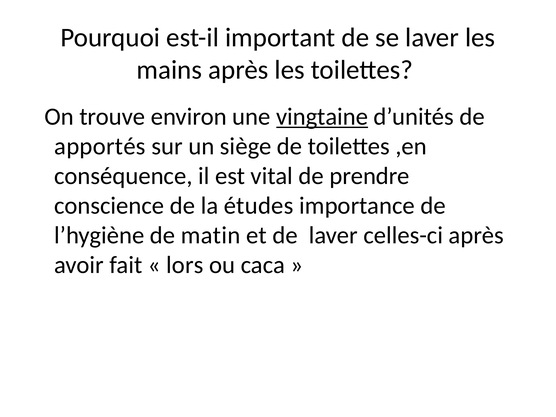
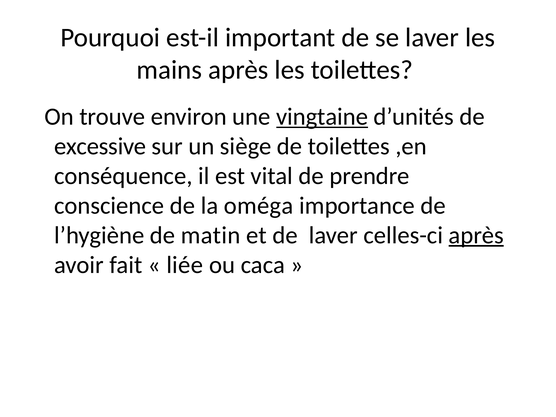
apportés: apportés -> excessive (100, 146)
études: études -> oméga (259, 206)
après underline: none -> present (476, 235)
lors: lors -> liée (185, 265)
